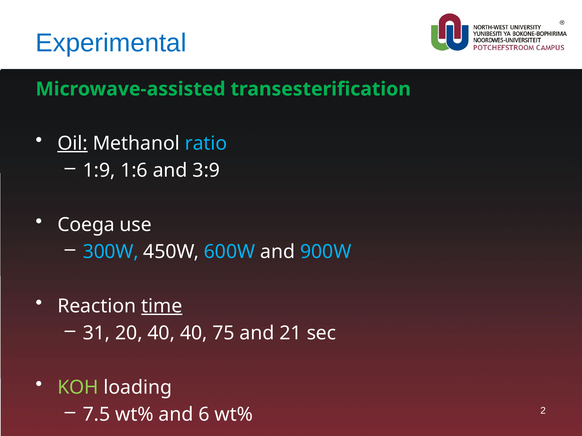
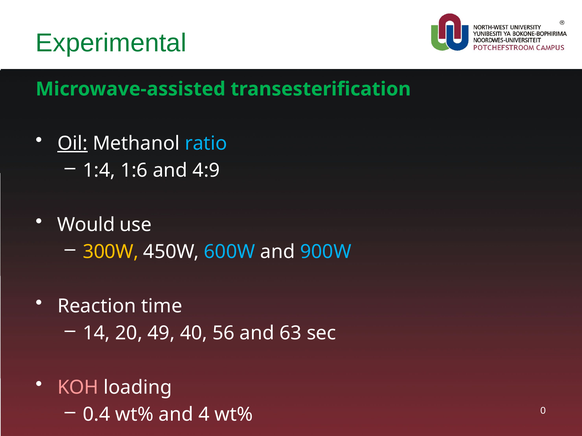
Experimental colour: blue -> green (111, 43)
1:9: 1:9 -> 1:4 (99, 171)
3:9: 3:9 -> 4:9 (206, 171)
Coega: Coega -> Would (86, 225)
300W colour: light blue -> yellow (111, 252)
time underline: present -> none (162, 306)
31: 31 -> 14 (96, 334)
20 40: 40 -> 49 (161, 334)
75: 75 -> 56 (224, 334)
21: 21 -> 63 (291, 334)
KOH colour: light green -> pink (78, 388)
7.5: 7.5 -> 0.4 (96, 415)
6: 6 -> 4 (204, 415)
2: 2 -> 0 (543, 411)
